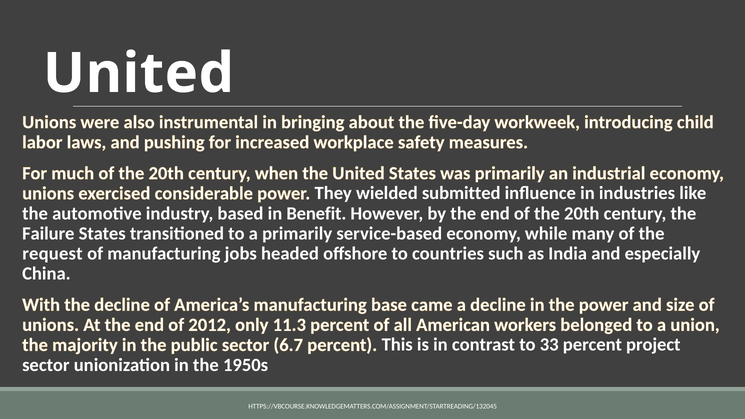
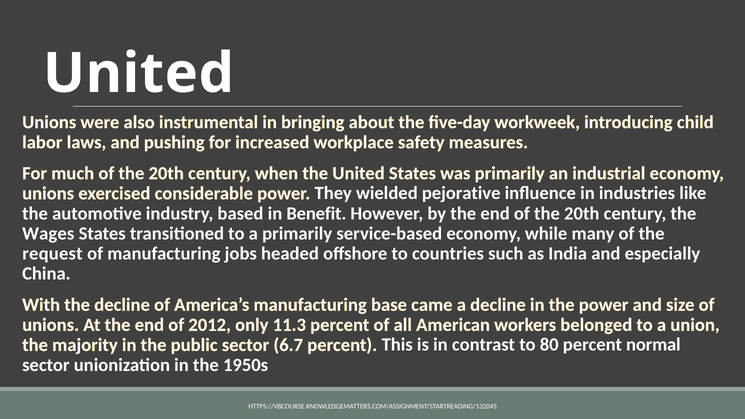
submitted: submitted -> pejorative (461, 193)
Failure: Failure -> Wages (48, 233)
33: 33 -> 80 (549, 345)
project: project -> normal (653, 345)
